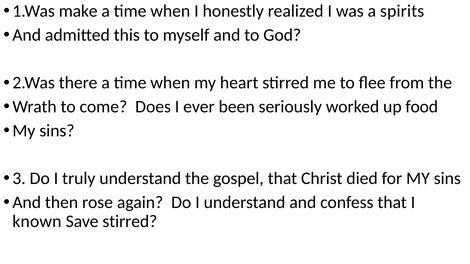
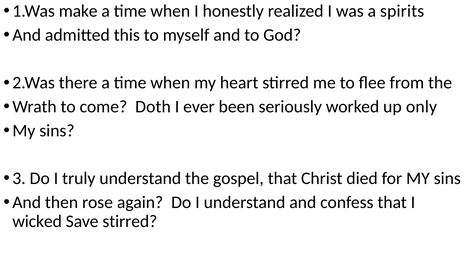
Does: Does -> Doth (153, 107)
food: food -> only (421, 107)
known: known -> wicked (37, 222)
